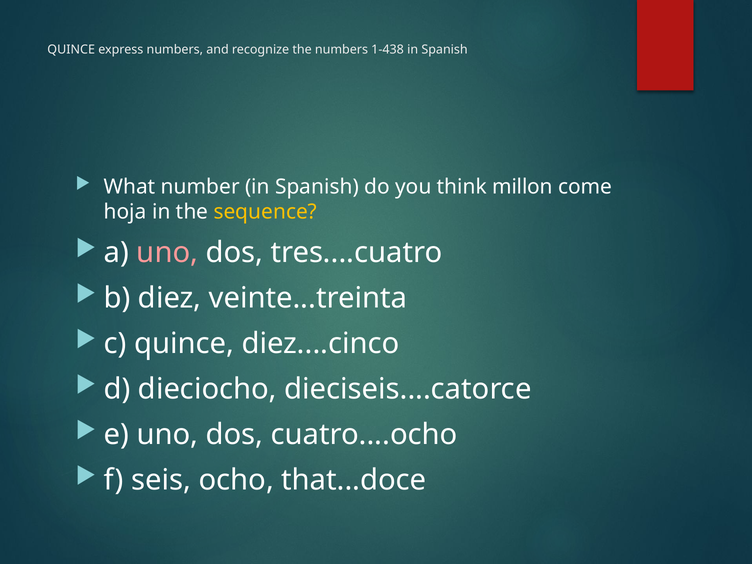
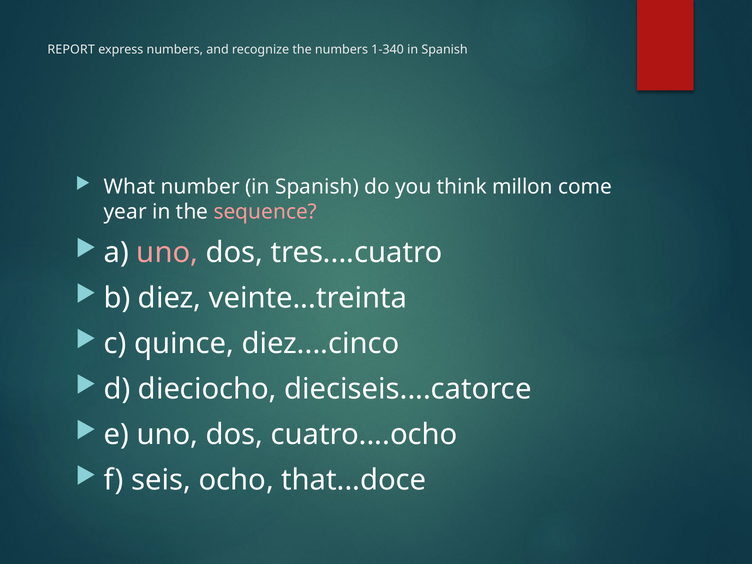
QUINCE: QUINCE -> REPORT (71, 49)
1-438: 1-438 -> 1-340 (388, 49)
hoja: hoja -> year (125, 212)
sequence colour: yellow -> pink (265, 212)
